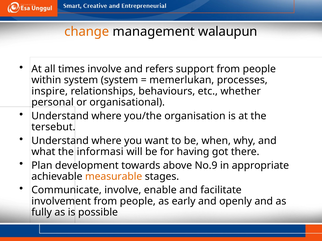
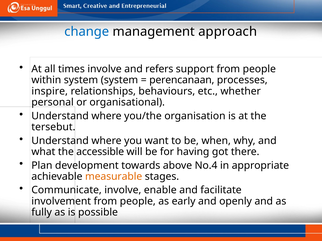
change colour: orange -> blue (87, 32)
walaupun: walaupun -> approach (228, 32)
memerlukan: memerlukan -> perencanaan (182, 80)
informasi: informasi -> accessible (100, 152)
No.9: No.9 -> No.4 (206, 166)
